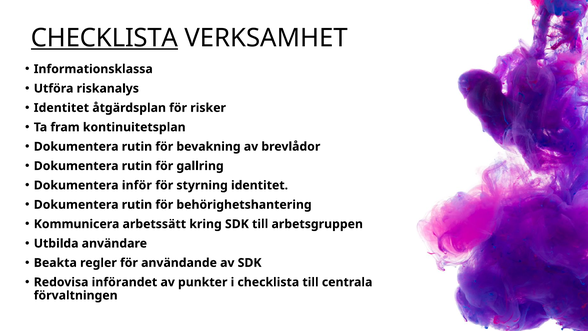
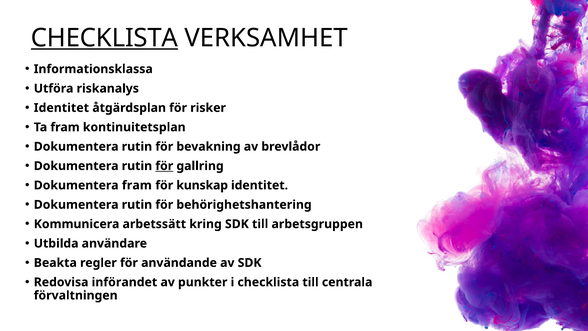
för underline: none -> present (164, 166)
Dokumentera inför: inför -> fram (137, 185)
styrning: styrning -> kunskap (202, 185)
